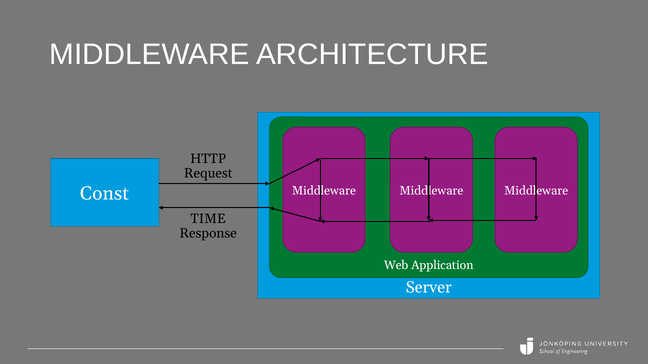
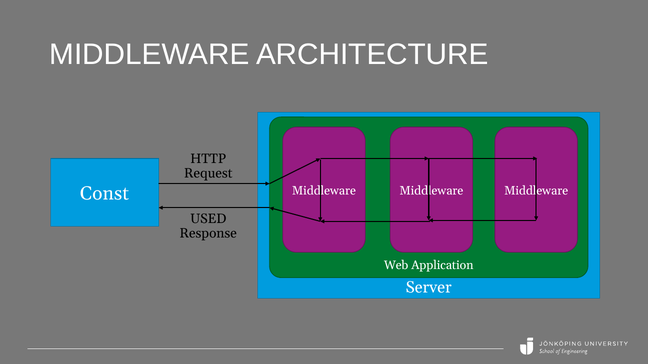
TIME: TIME -> USED (208, 219)
